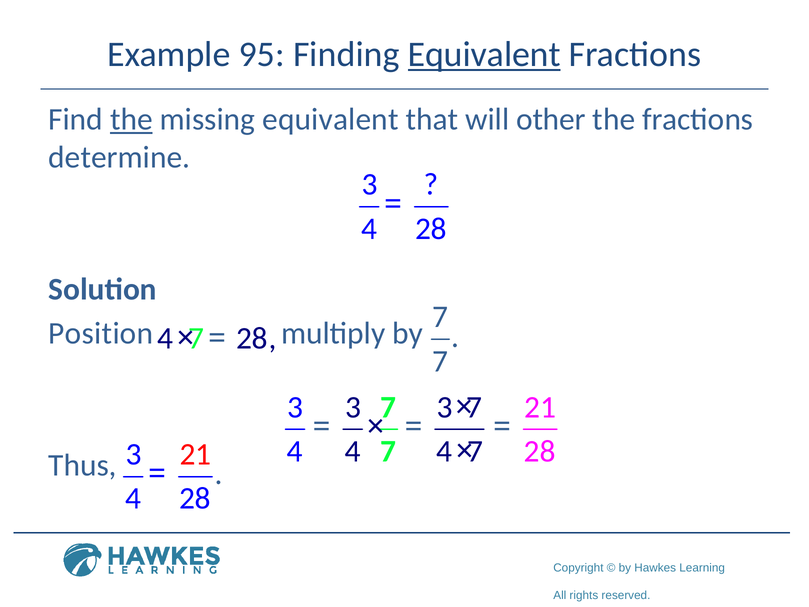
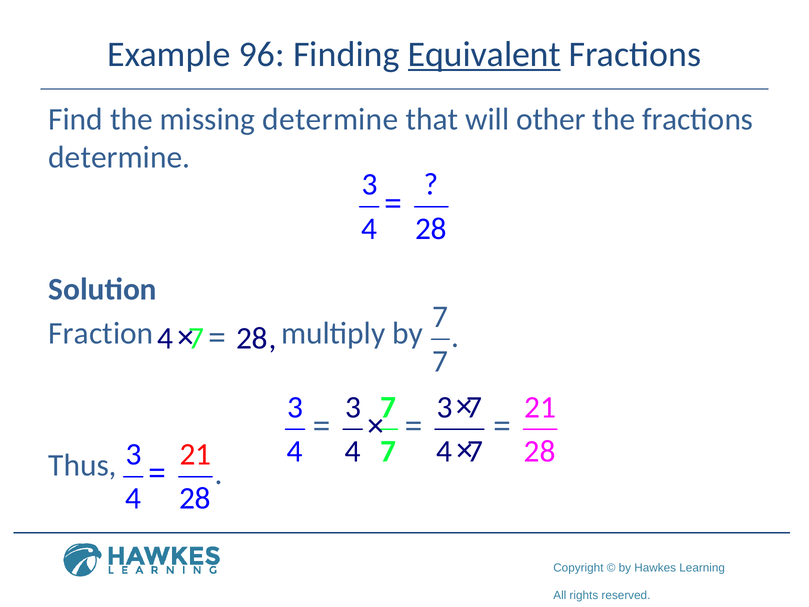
95: 95 -> 96 (262, 54)
the underline: present -> none (131, 119)
missing equivalent: equivalent -> determine (330, 119)
Position: Position -> Fraction (101, 333)
